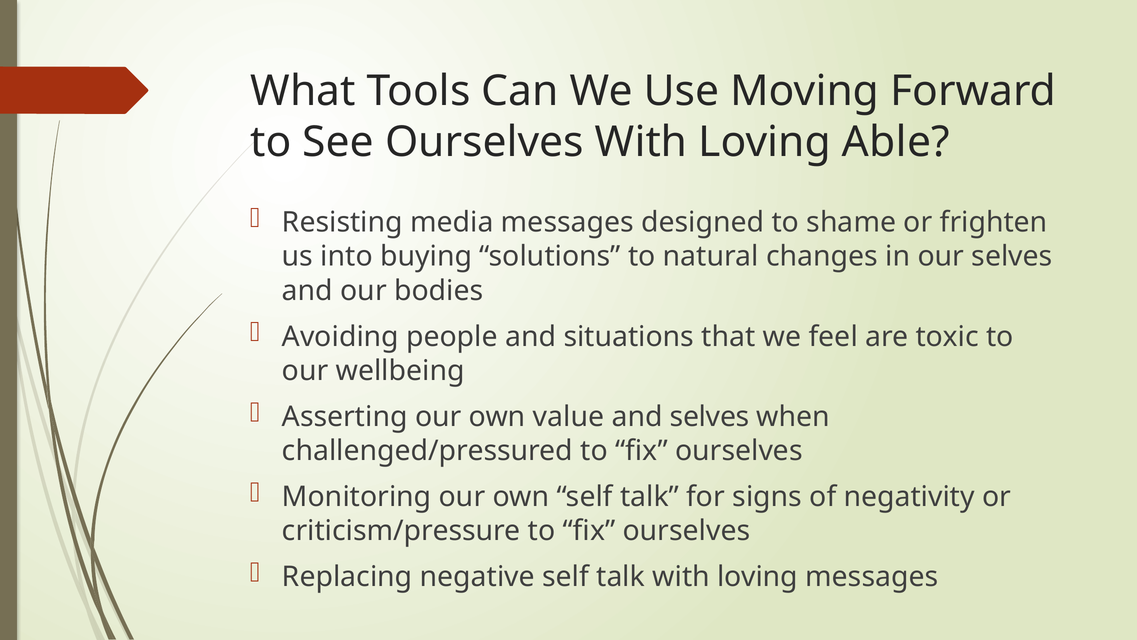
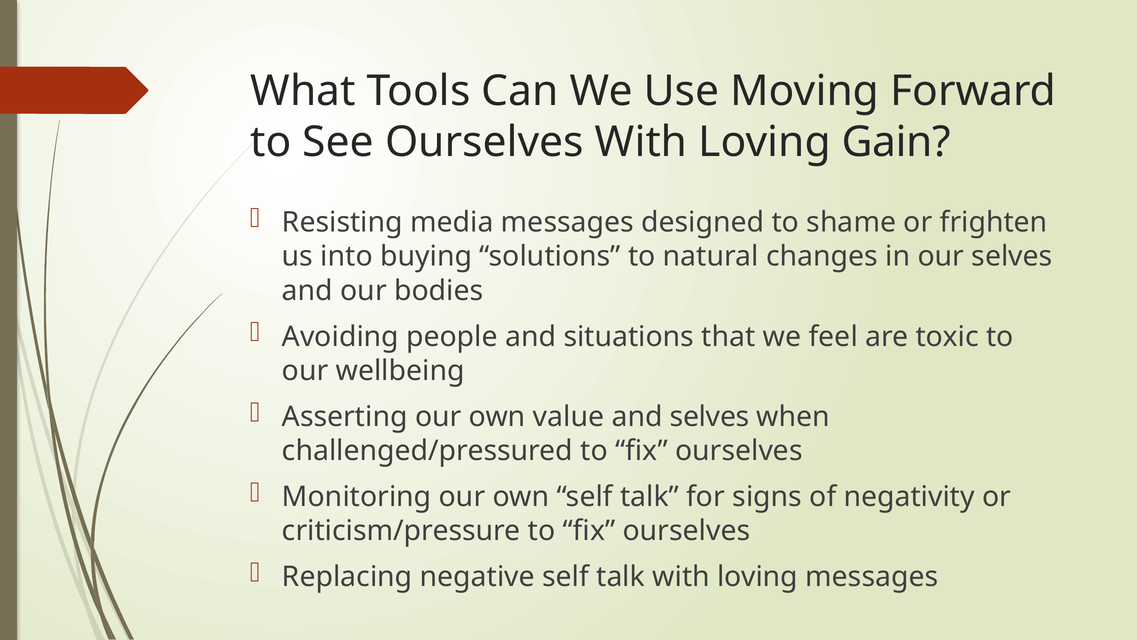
Able: Able -> Gain (896, 142)
